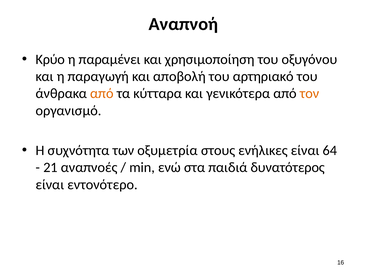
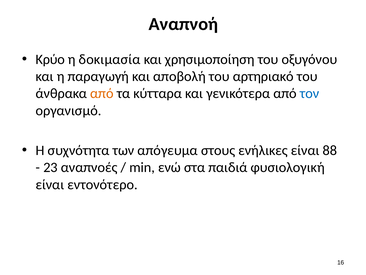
παραμένει: παραμένει -> δοκιμασία (110, 59)
τον colour: orange -> blue (310, 93)
οξυμετρία: οξυμετρία -> απόγευμα (168, 150)
64: 64 -> 88 (330, 150)
21: 21 -> 23 (50, 167)
δυνατότερος: δυνατότερος -> φυσιολογική (288, 167)
